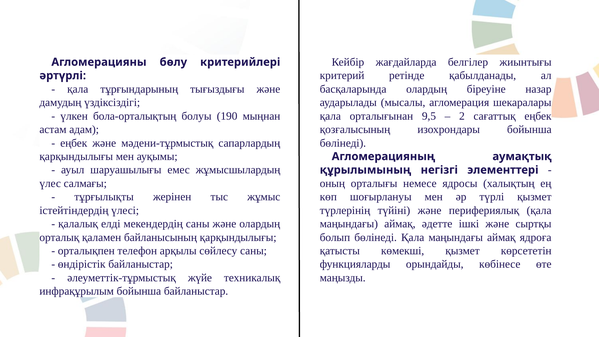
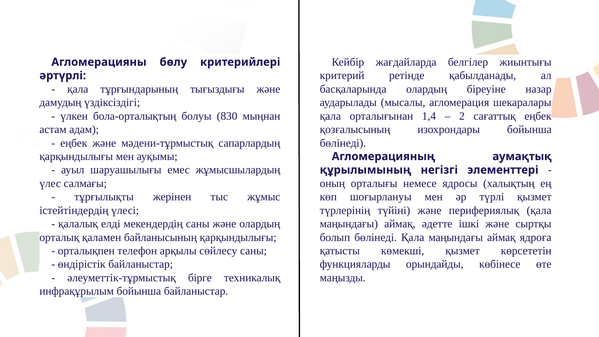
190: 190 -> 830 (227, 116)
9,5: 9,5 -> 1,4 (429, 116)
жүйе: жүйе -> бірге (200, 278)
